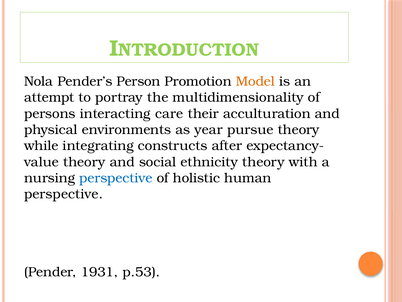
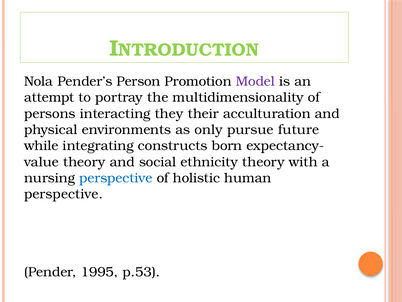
Model colour: orange -> purple (255, 81)
care: care -> they (169, 113)
year: year -> only (209, 130)
pursue theory: theory -> future (299, 130)
after: after -> born (227, 146)
1931: 1931 -> 1995 (99, 272)
